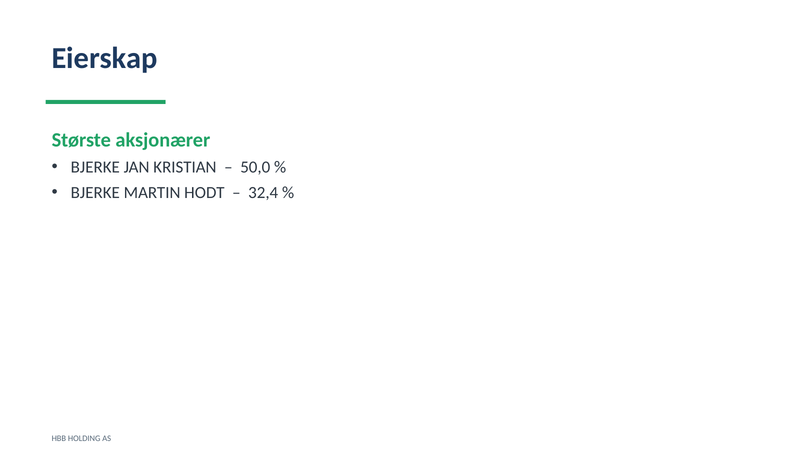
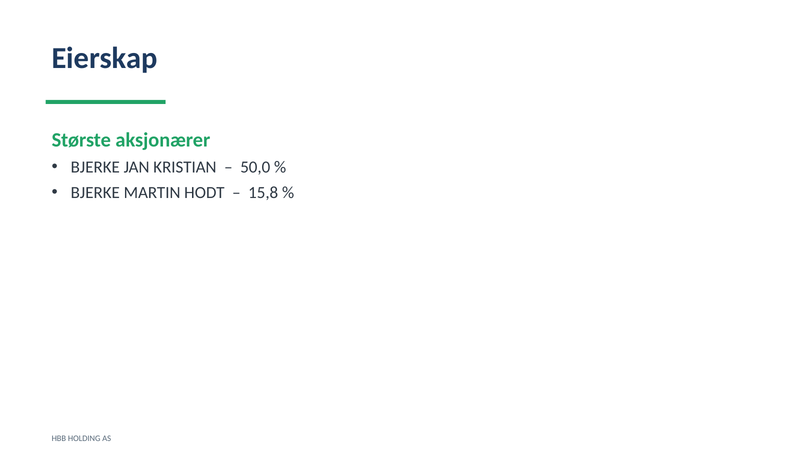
32,4: 32,4 -> 15,8 (263, 192)
